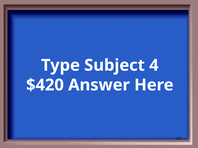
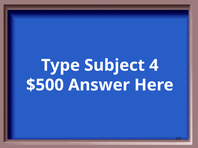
$420: $420 -> $500 (45, 85)
